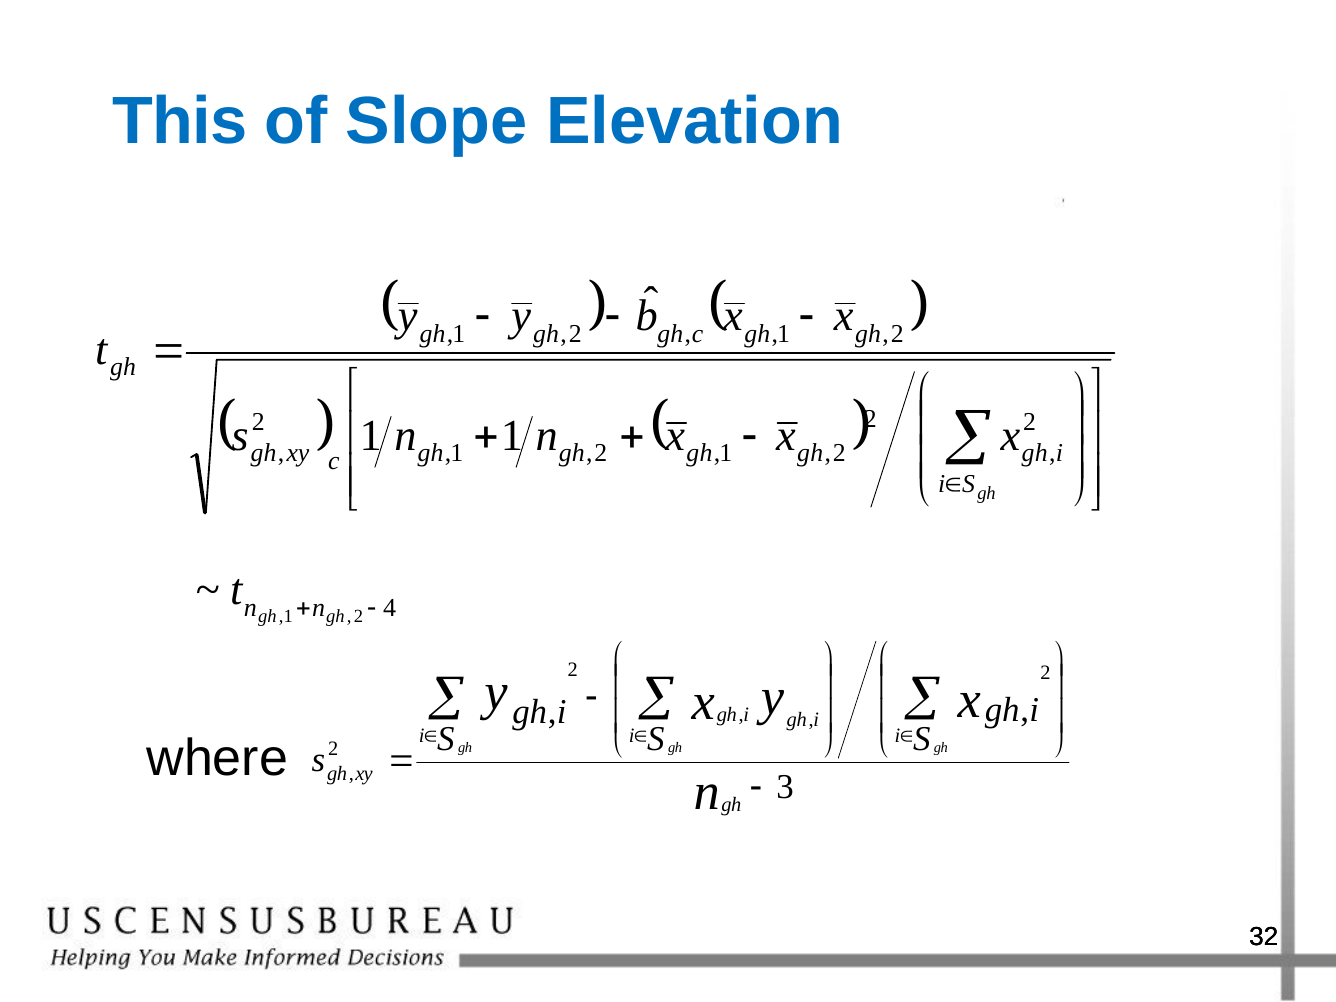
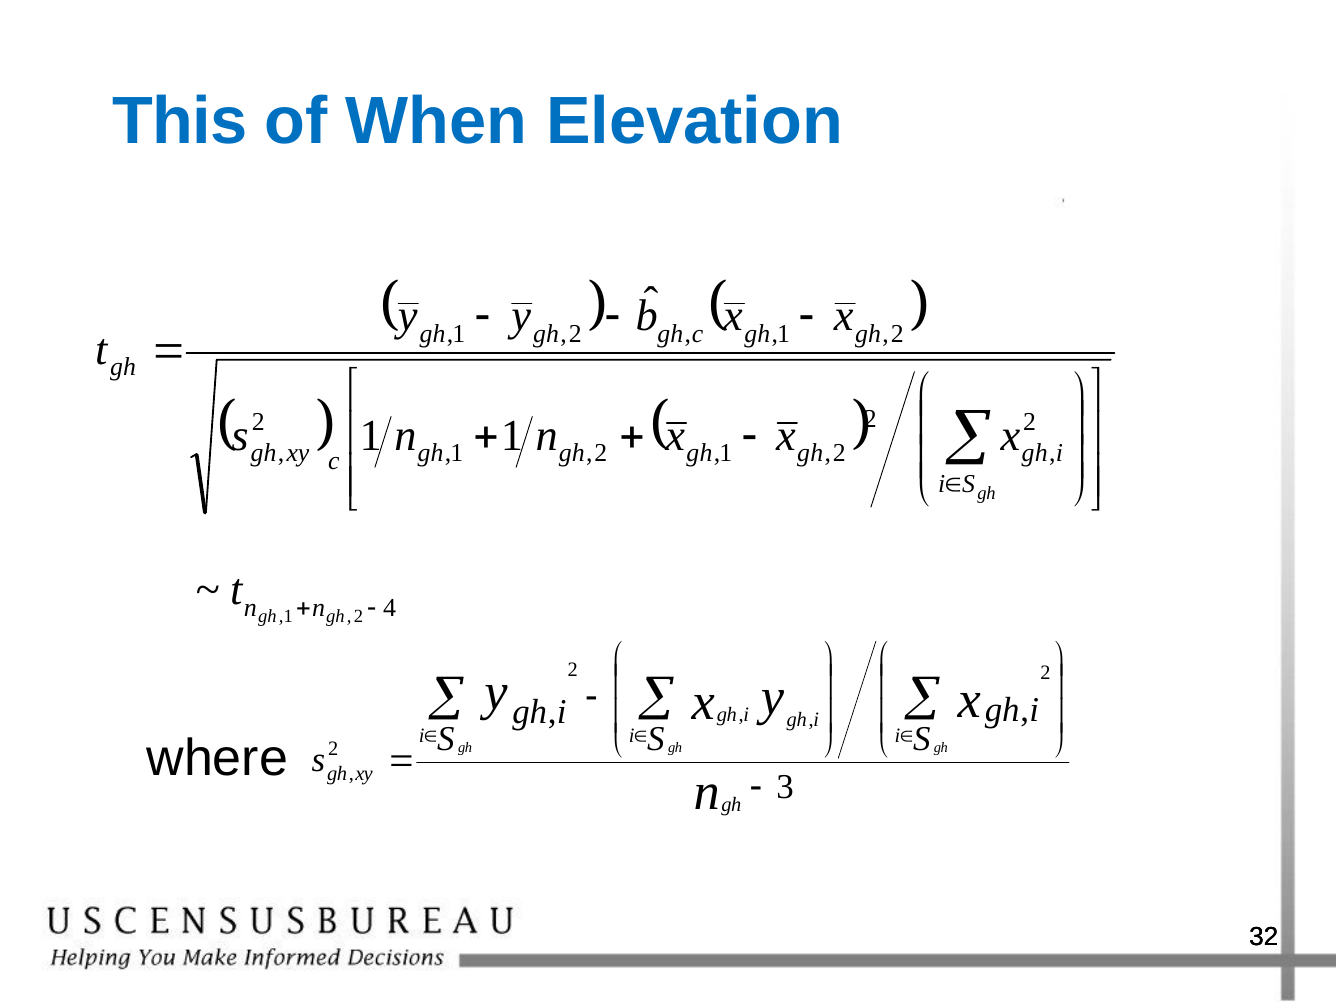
Slope: Slope -> When (437, 121)
